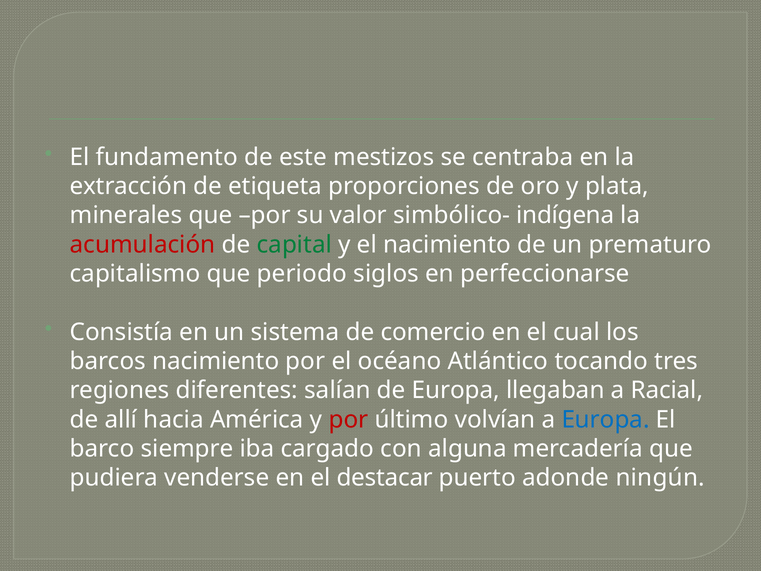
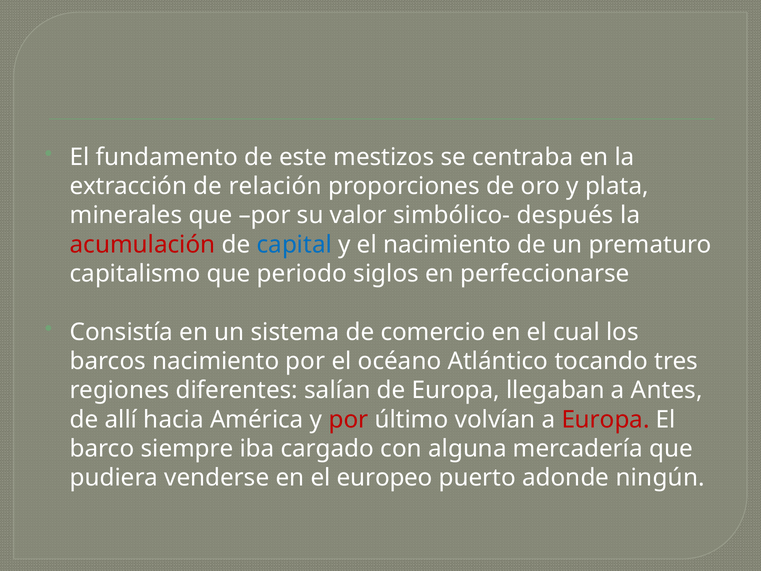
etiqueta: etiqueta -> relación (275, 186)
indígena: indígena -> después (565, 215)
capital colour: green -> blue (294, 244)
Racial: Racial -> Antes (667, 390)
Europa colour: blue -> red (606, 419)
destacar: destacar -> europeo (385, 478)
